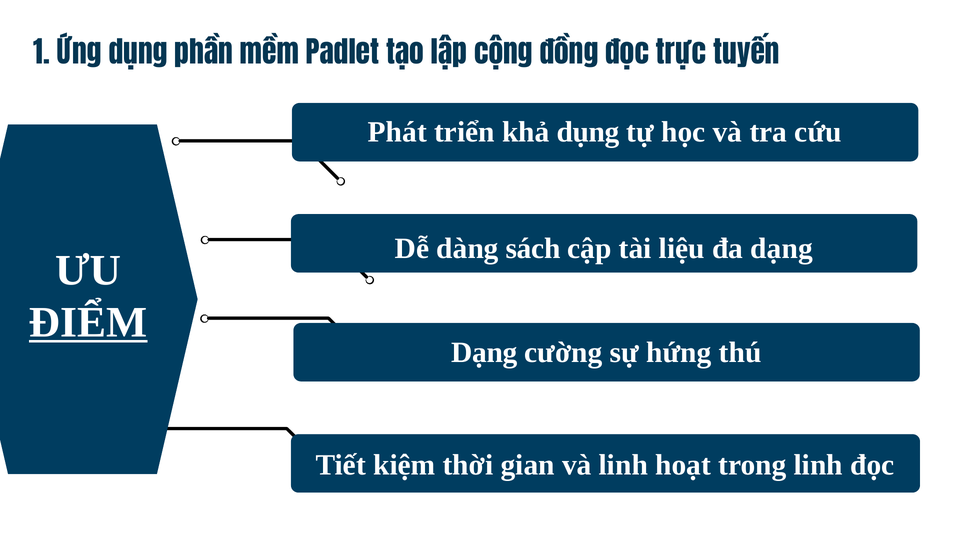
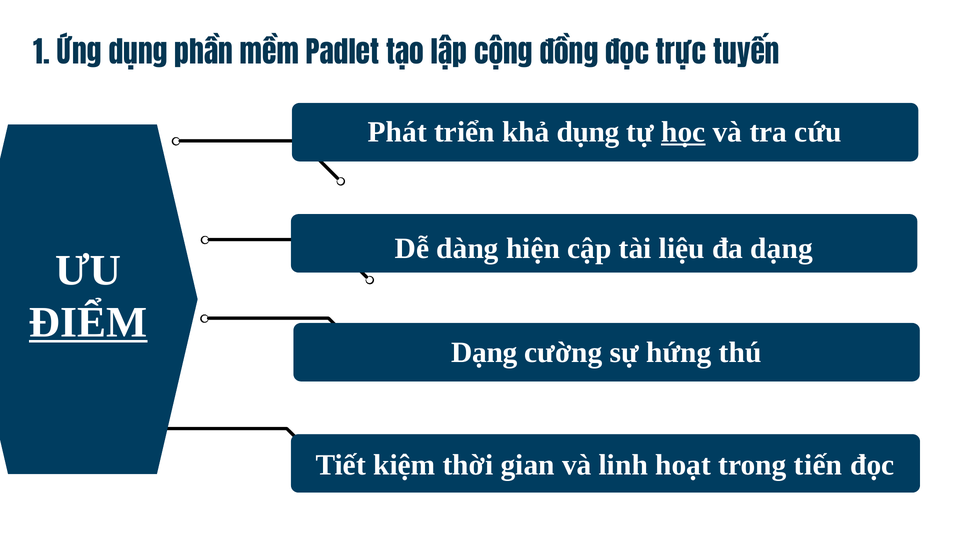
học underline: none -> present (683, 132)
sách: sách -> hiện (533, 248)
trong linh: linh -> tiến (818, 465)
